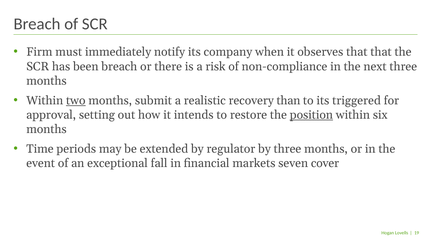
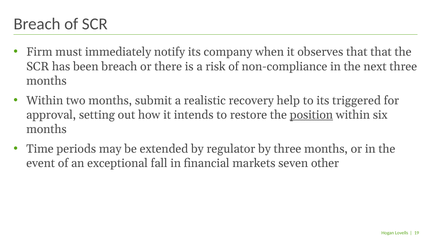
two underline: present -> none (76, 101)
than: than -> help (288, 101)
cover: cover -> other (325, 164)
